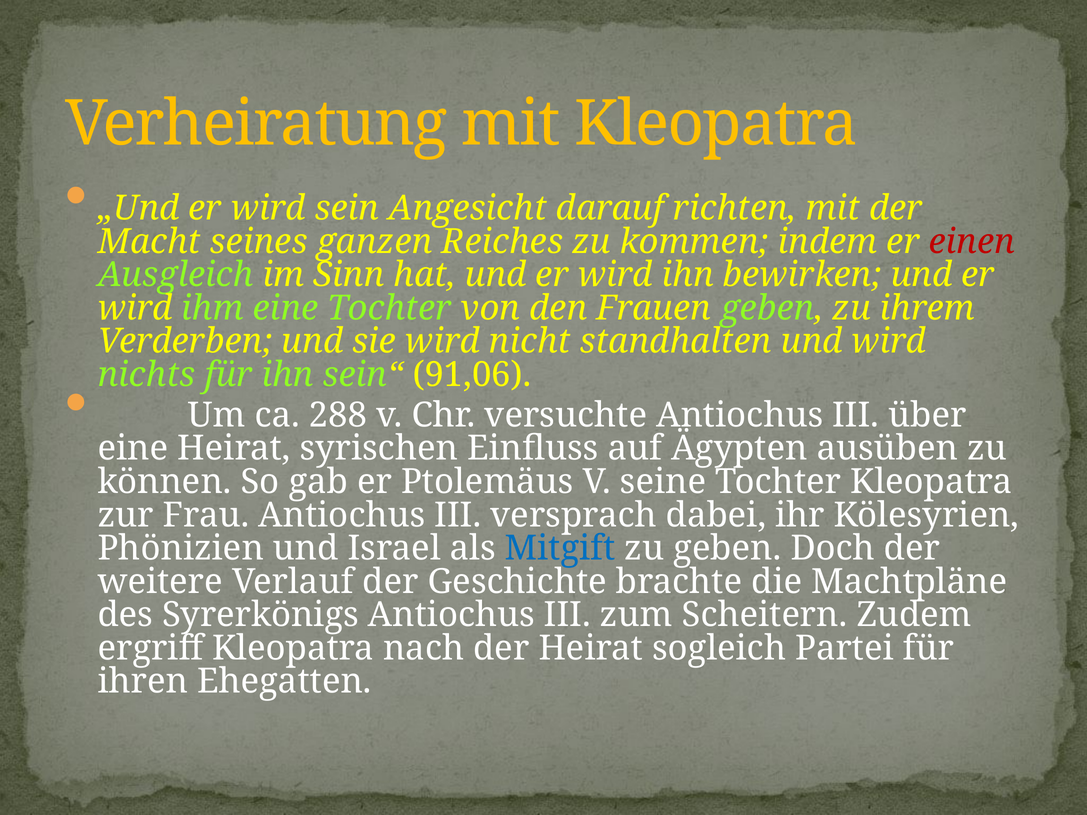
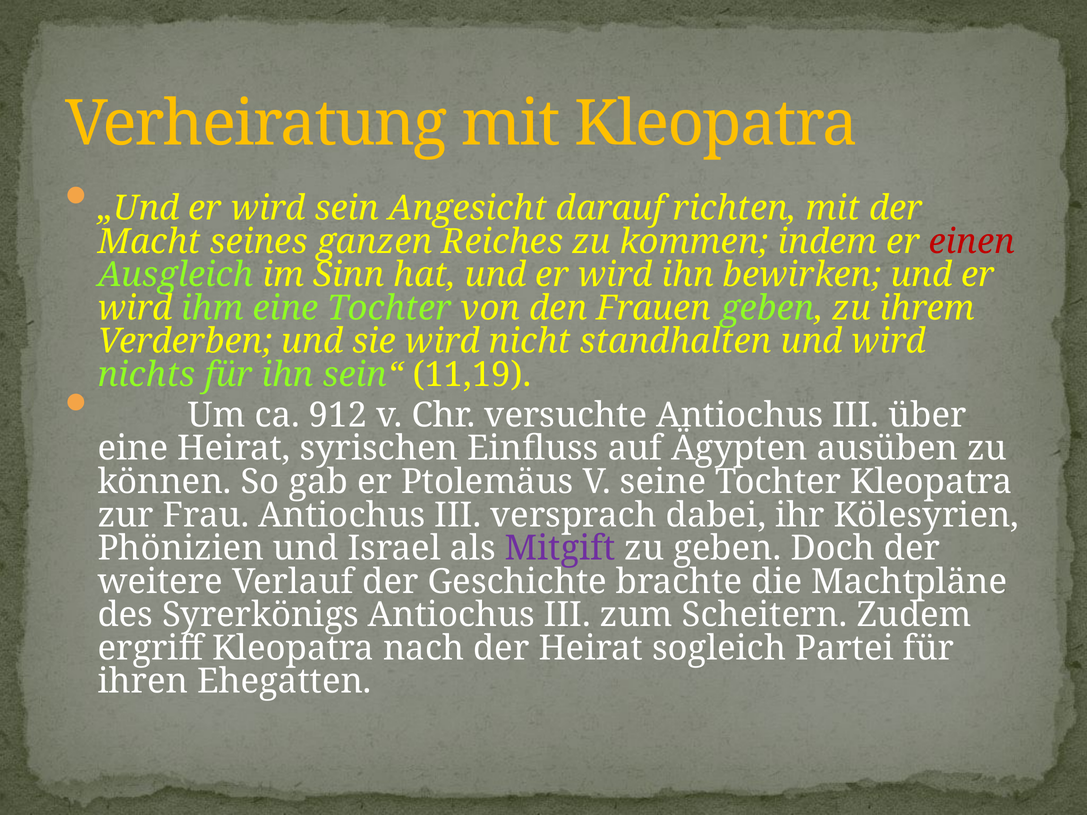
91,06: 91,06 -> 11,19 (472, 375)
288: 288 -> 912 (338, 415)
Mitgift colour: blue -> purple (560, 549)
